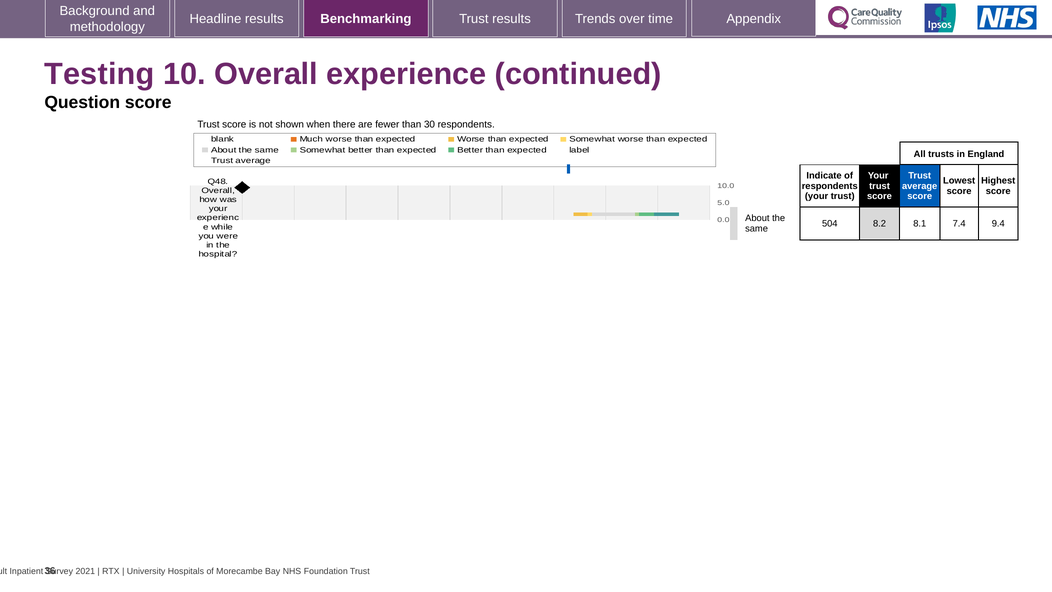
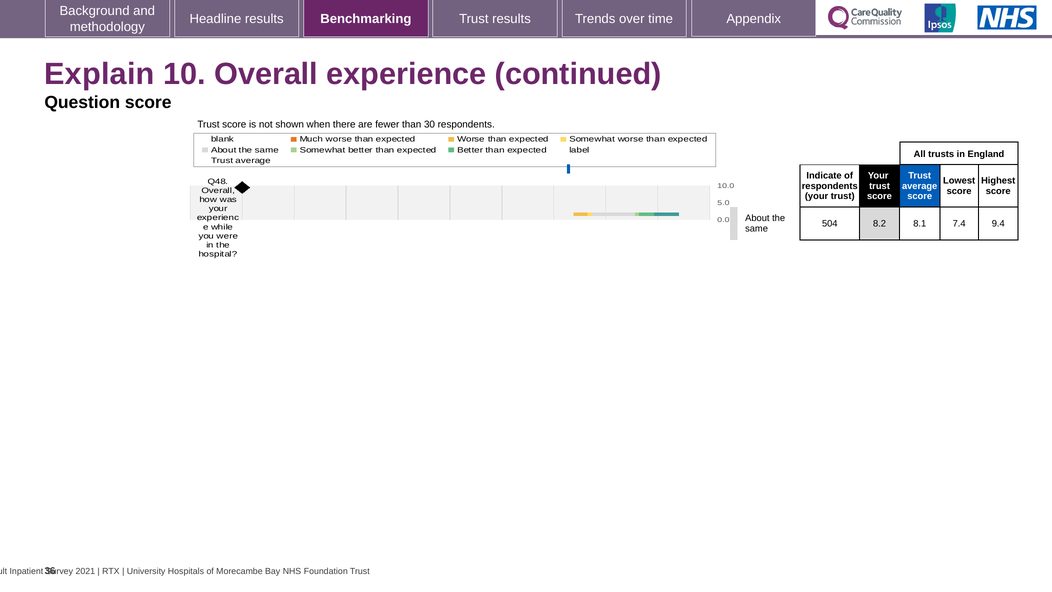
Testing: Testing -> Explain (99, 74)
